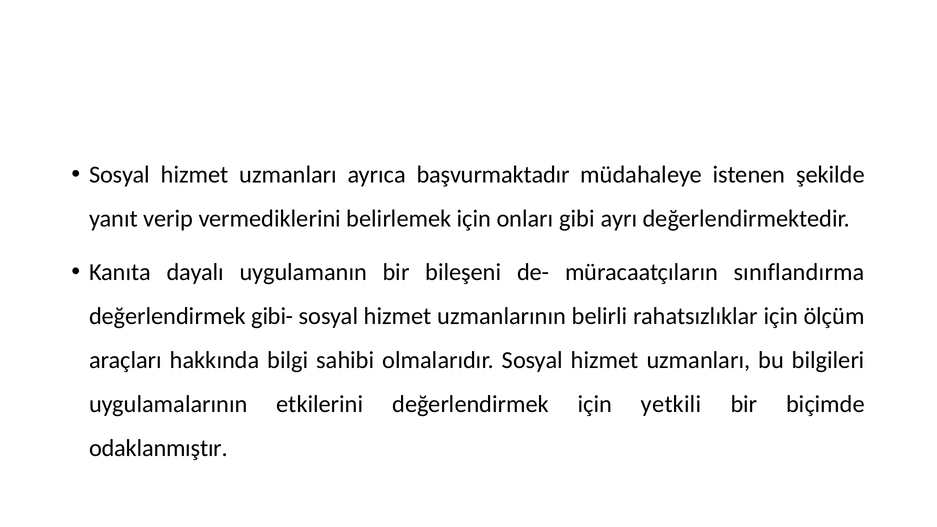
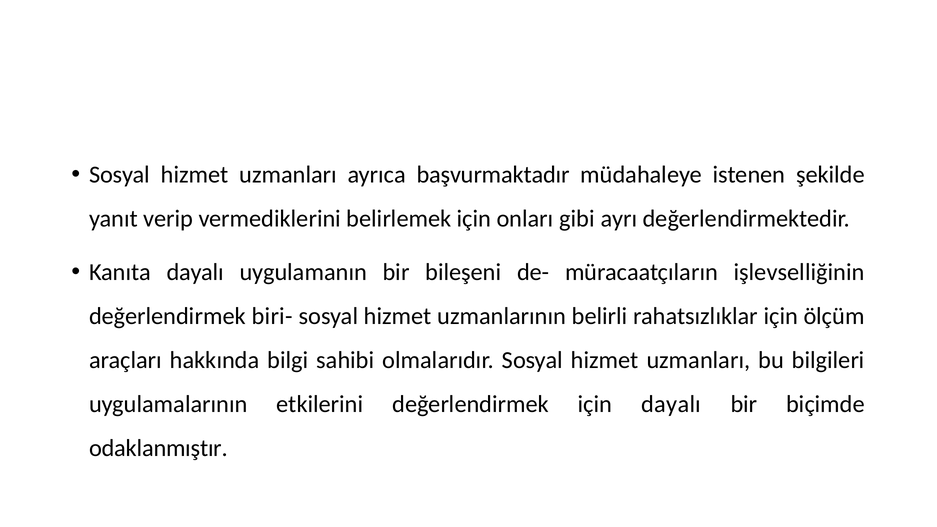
sınıflandırma: sınıflandırma -> işlevselliğinin (799, 272)
gibi-: gibi- -> biri- (272, 316)
için yetkili: yetkili -> dayalı (671, 404)
